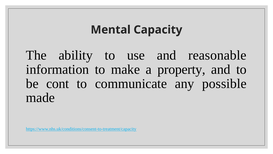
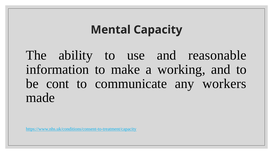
property: property -> working (181, 69)
possible: possible -> workers (224, 83)
